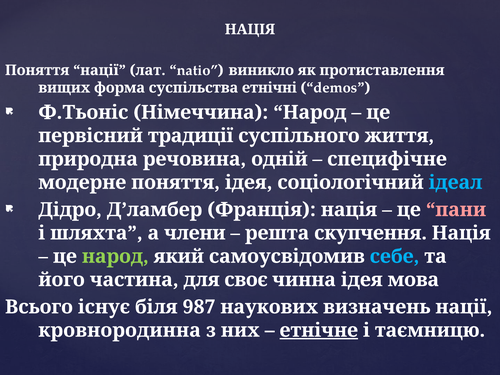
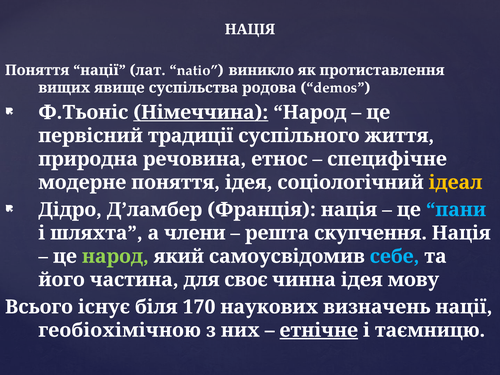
форма: форма -> явище (119, 88)
етнічні: етнічні -> родова (269, 88)
Німеччина underline: none -> present (201, 112)
одній: одній -> етнос (279, 159)
ідеал colour: light blue -> yellow (455, 182)
пани colour: pink -> light blue (456, 210)
мова: мова -> мову (413, 280)
987: 987 -> 170 (199, 307)
кровнородинна: кровнородинна -> геобіохімічною (120, 330)
